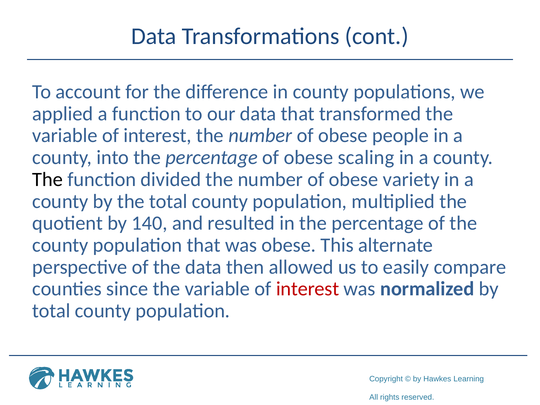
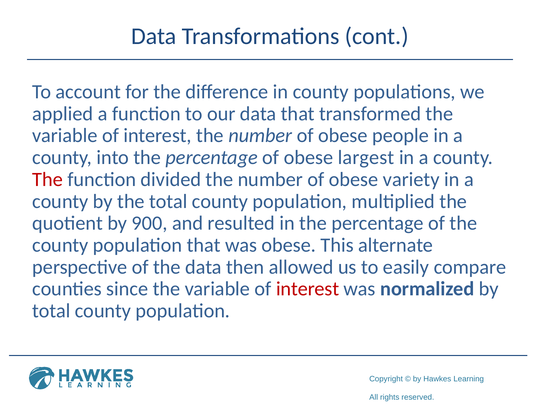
scaling: scaling -> largest (366, 158)
The colour: black -> red (48, 179)
140: 140 -> 900 (150, 223)
